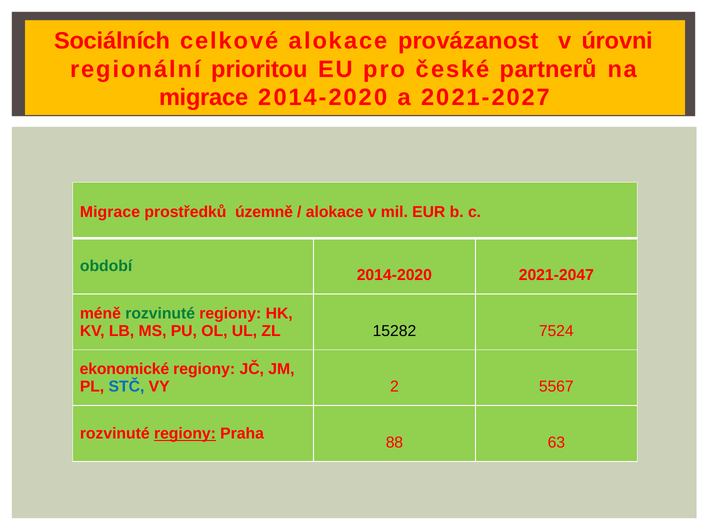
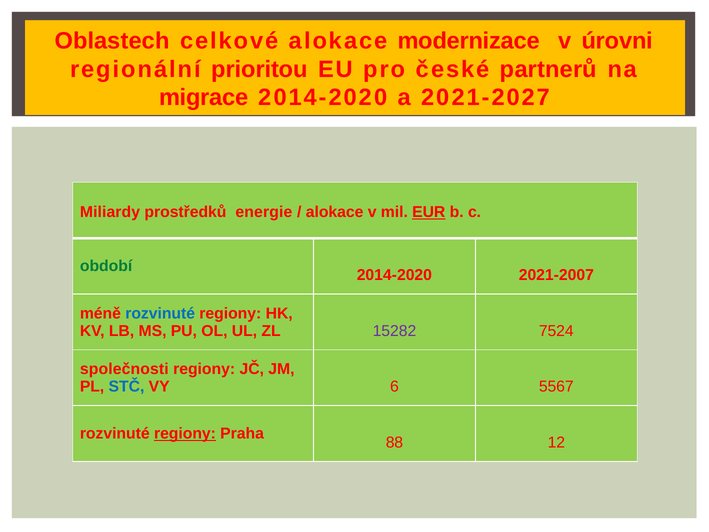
Sociálních: Sociálních -> Oblastech (112, 41)
provázanost: provázanost -> modernizace (469, 41)
Migrace: Migrace -> Miliardy (110, 212)
územně: územně -> energie (264, 212)
EUR underline: none -> present (429, 212)
2021-2047: 2021-2047 -> 2021-2007 (556, 275)
rozvinuté colour: green -> blue (160, 313)
15282 colour: black -> purple (394, 331)
ekonomické: ekonomické -> společnosti (124, 369)
2: 2 -> 6 (394, 387)
63: 63 -> 12 (556, 442)
